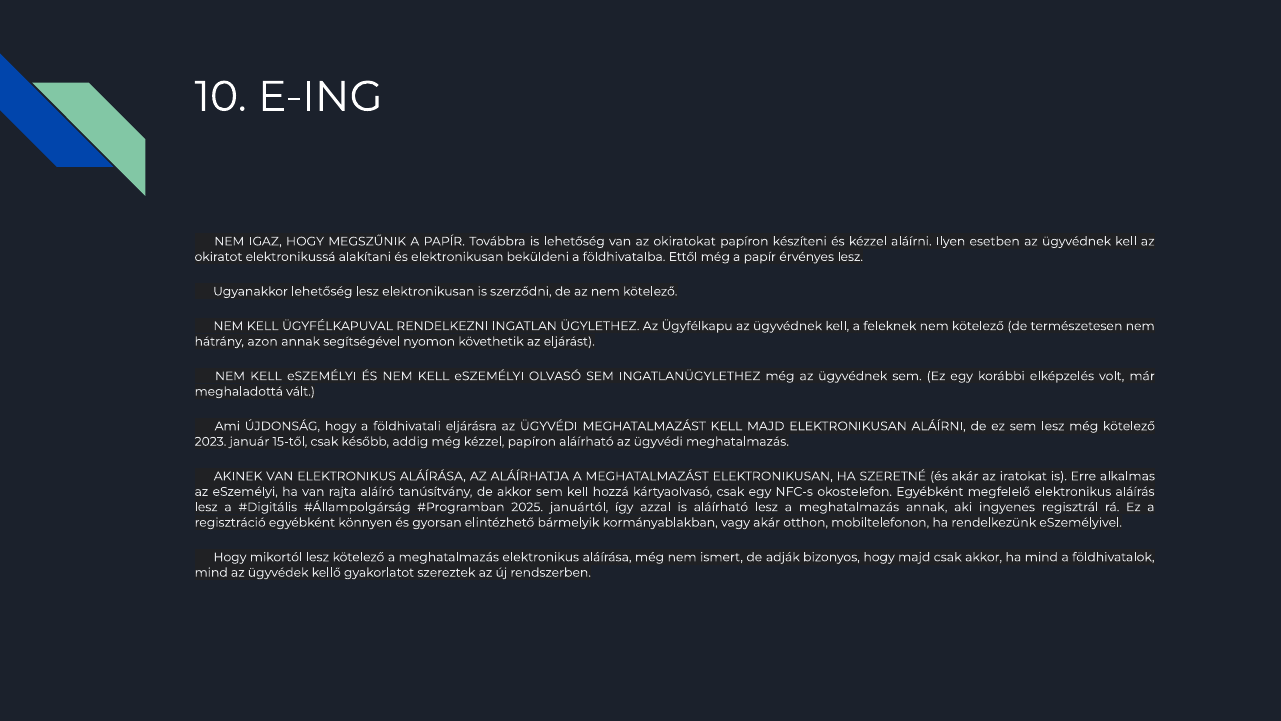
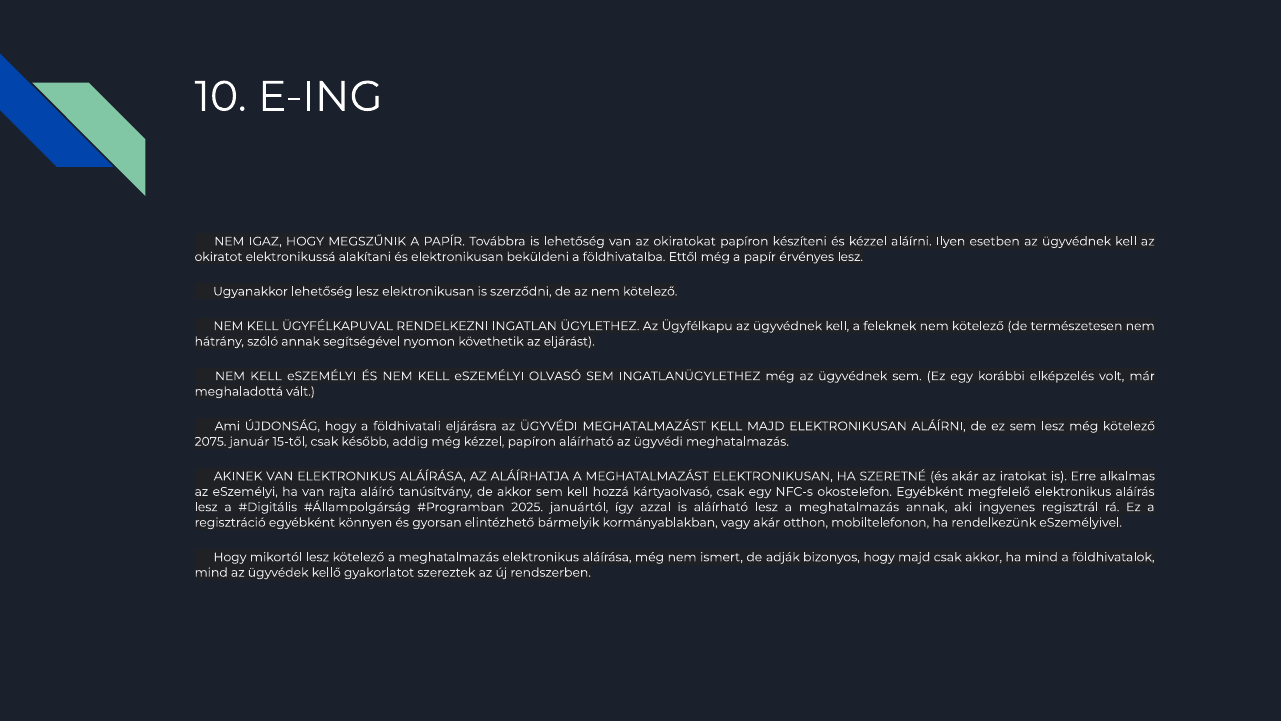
azon: azon -> szóló (263, 341)
2023: 2023 -> 2075 (210, 441)
